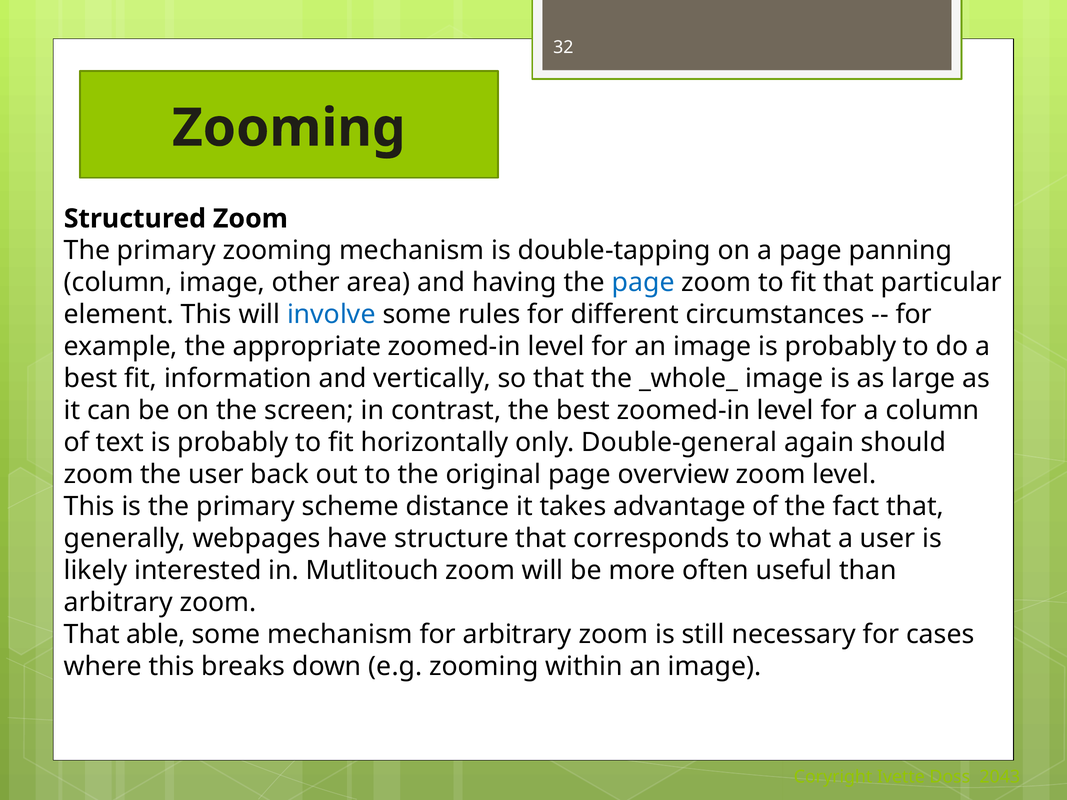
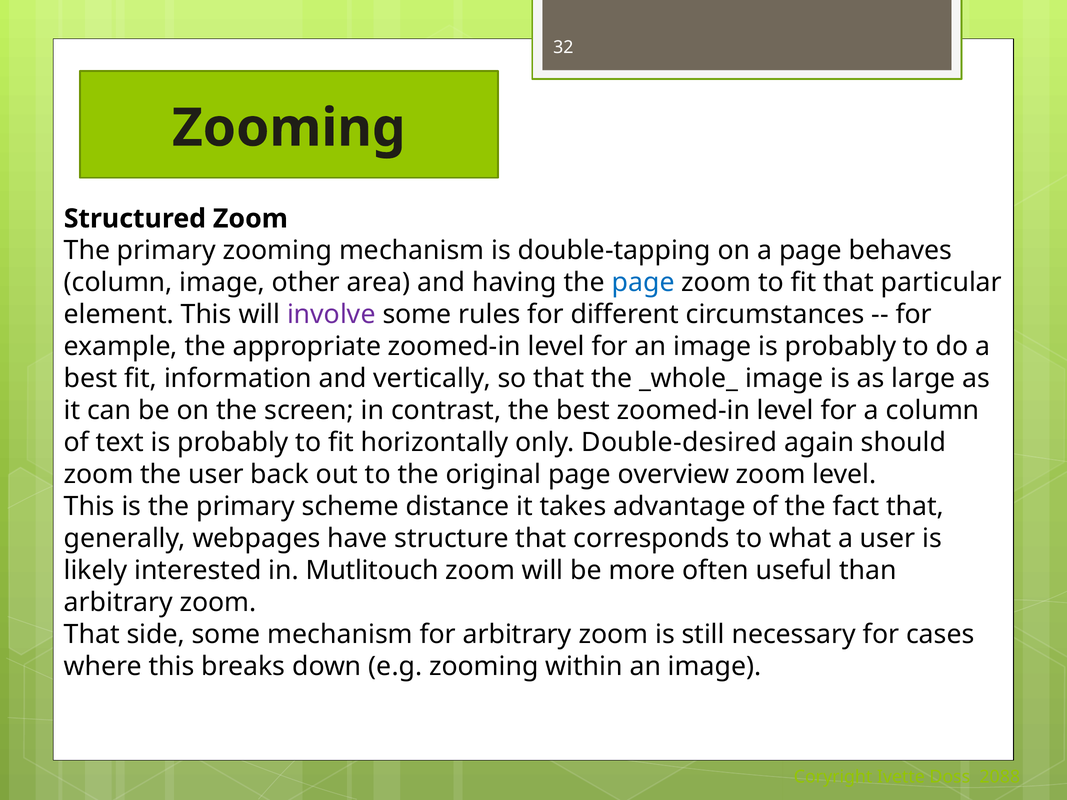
panning: panning -> behaves (900, 251)
involve colour: blue -> purple (331, 315)
Double-general: Double-general -> Double-desired (679, 443)
able: able -> side (156, 635)
2043: 2043 -> 2088 (1000, 777)
